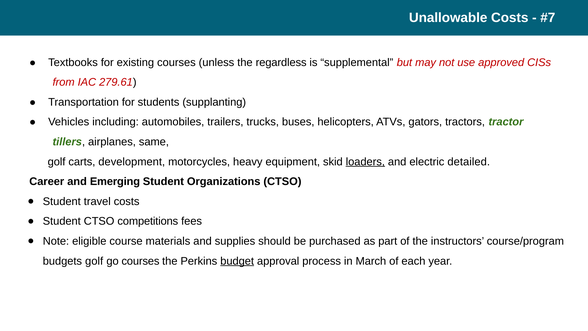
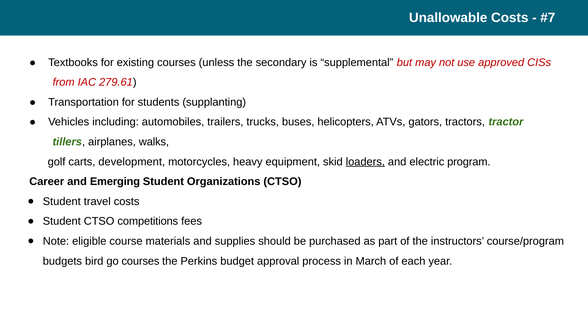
regardless: regardless -> secondary (281, 62)
same: same -> walks (154, 142)
detailed: detailed -> program (469, 162)
budgets golf: golf -> bird (94, 261)
budget underline: present -> none (237, 261)
